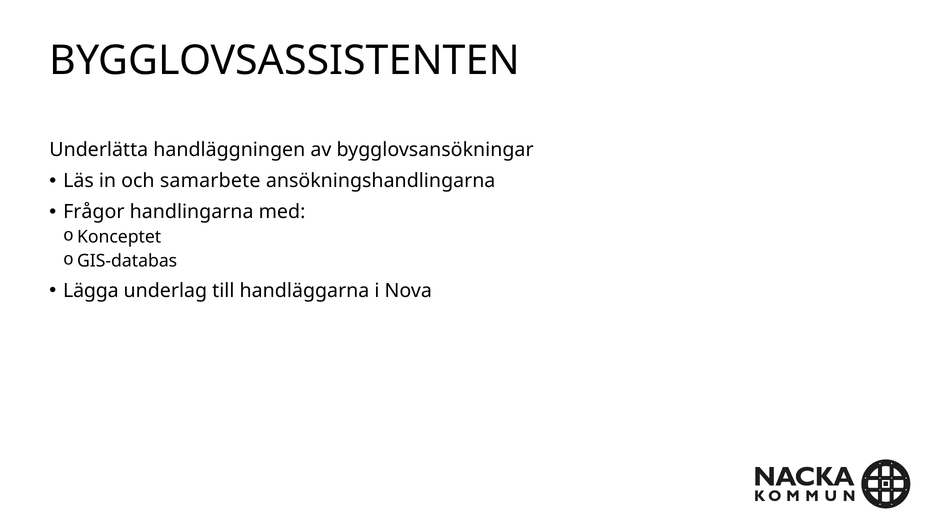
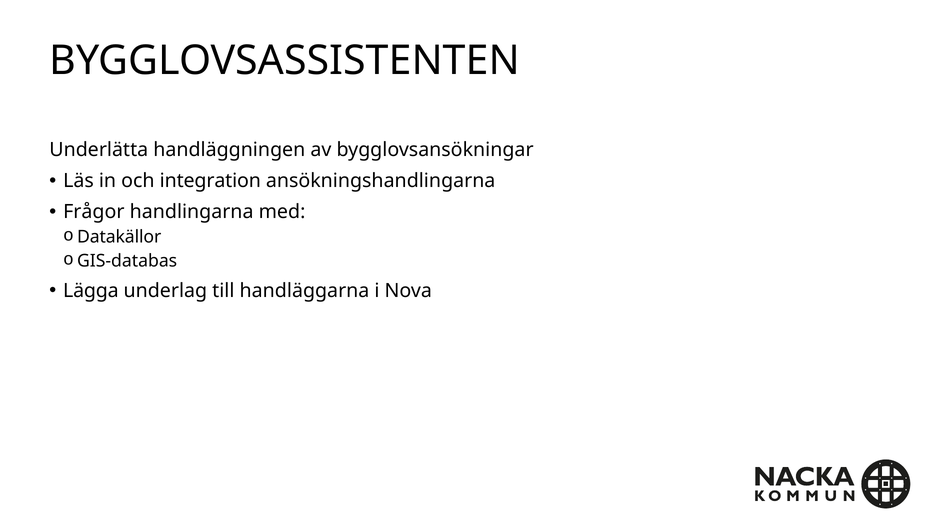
samarbete: samarbete -> integration (210, 181)
Konceptet: Konceptet -> Datakällor (119, 237)
